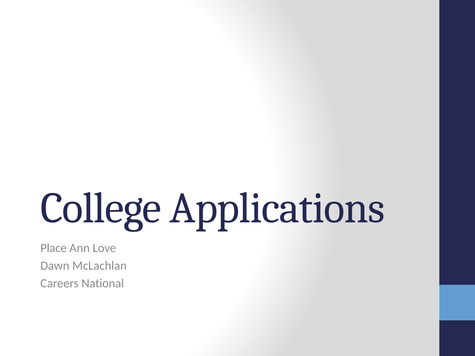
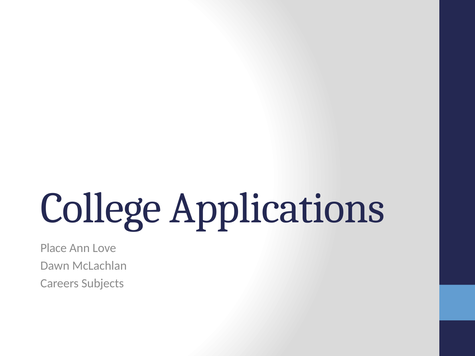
National: National -> Subjects (103, 284)
